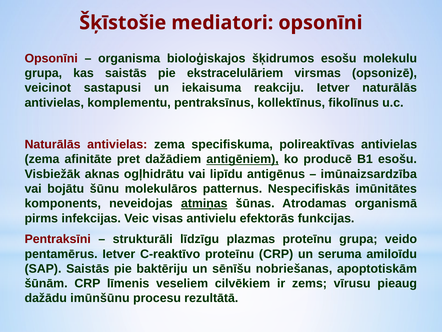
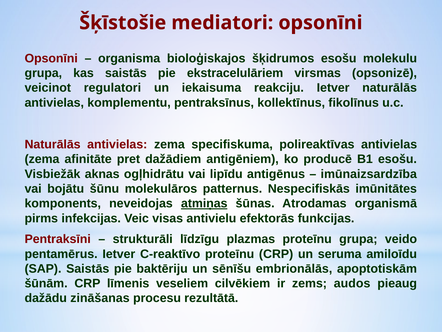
sastapusi: sastapusi -> regulatori (112, 88)
antigēniem underline: present -> none (243, 159)
nobriešanas: nobriešanas -> embrionālās (294, 268)
vīrusu: vīrusu -> audos (352, 283)
imūnšūnu: imūnšūnu -> zināšanas (100, 298)
